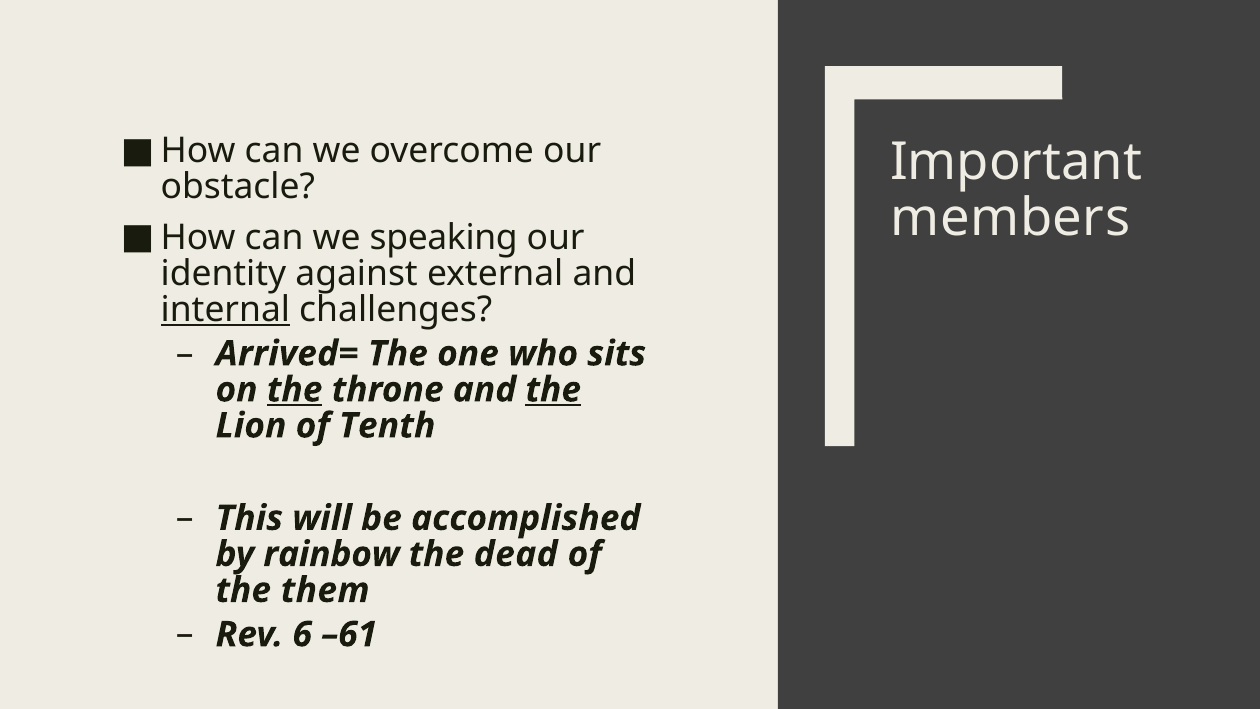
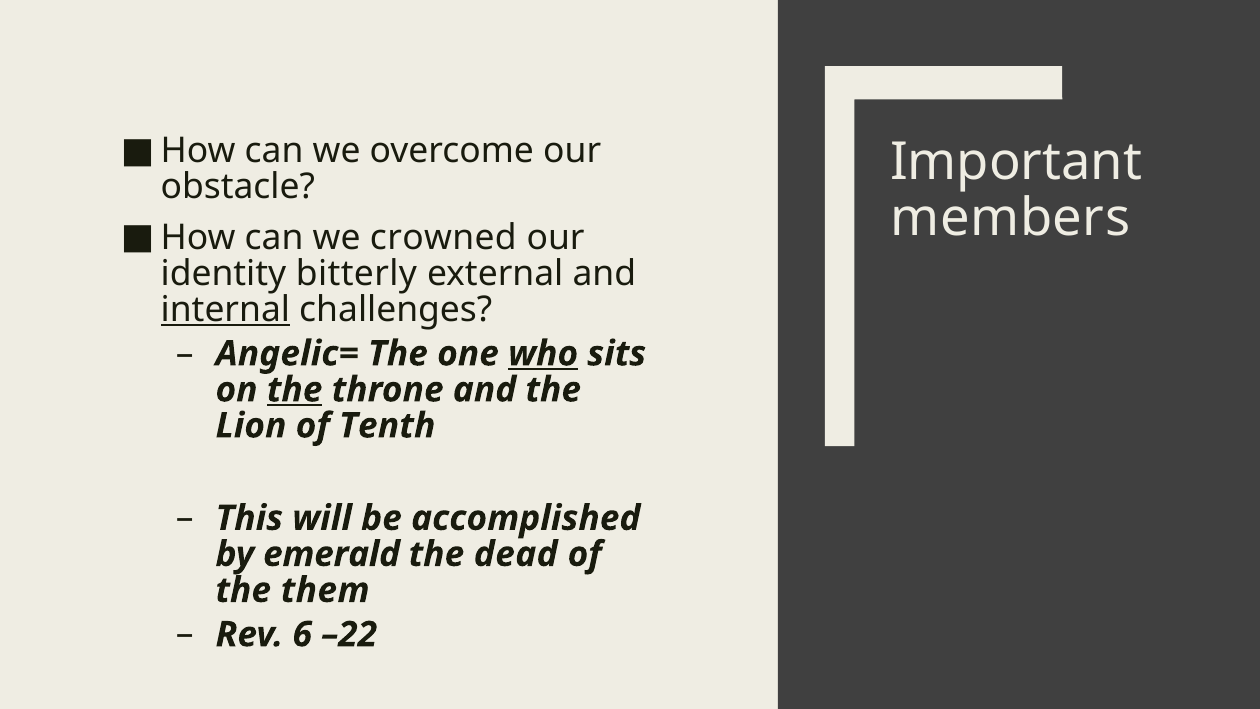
speaking: speaking -> crowned (443, 237)
against: against -> bitterly (356, 273)
Arrived=: Arrived= -> Angelic= (287, 354)
who underline: none -> present (543, 354)
the underline: present -> none (553, 390)
rainbow: rainbow -> emerald (332, 554)
–61: –61 -> –22 (349, 634)
